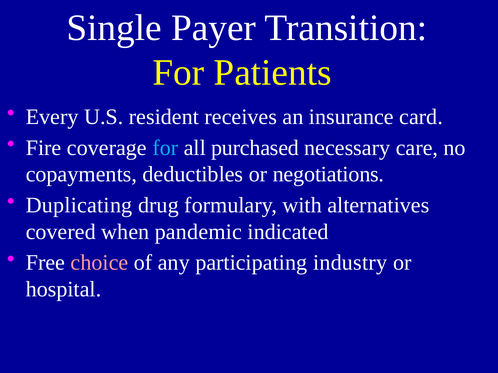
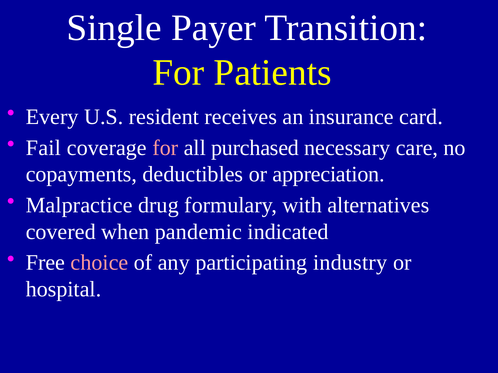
Fire: Fire -> Fail (43, 148)
for colour: light blue -> pink (165, 148)
negotiations: negotiations -> appreciation (328, 174)
Duplicating: Duplicating -> Malpractice (79, 205)
